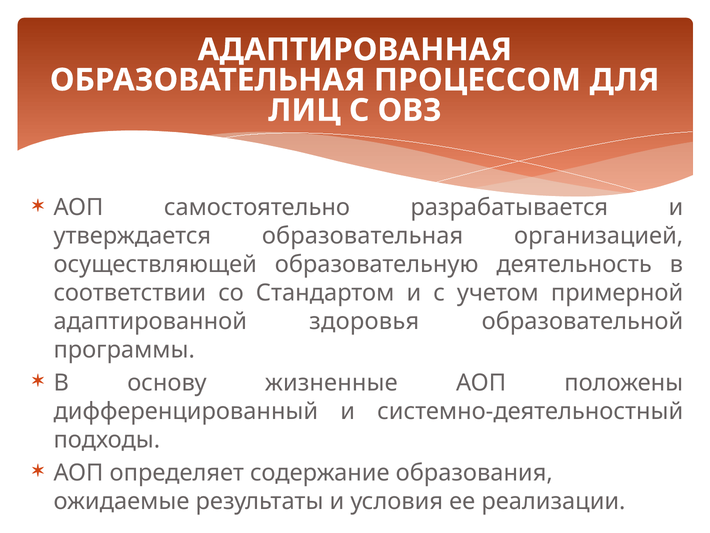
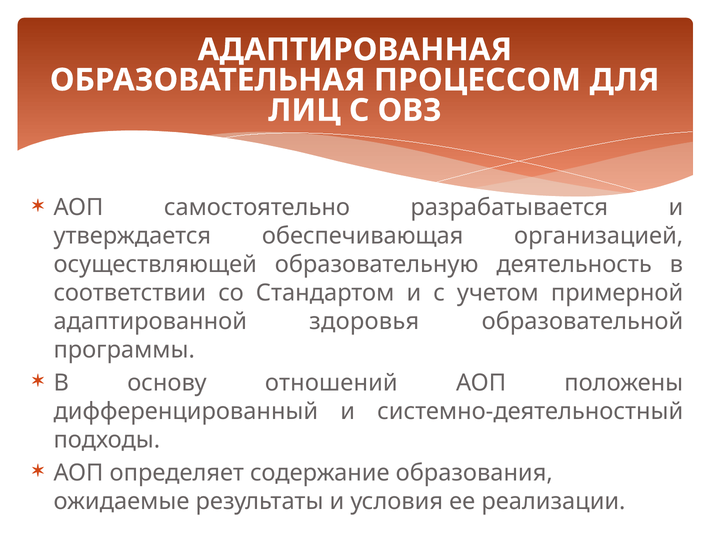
утверждается образовательная: образовательная -> обеспечивающая (363, 236)
жизненные: жизненные -> отношений (331, 383)
